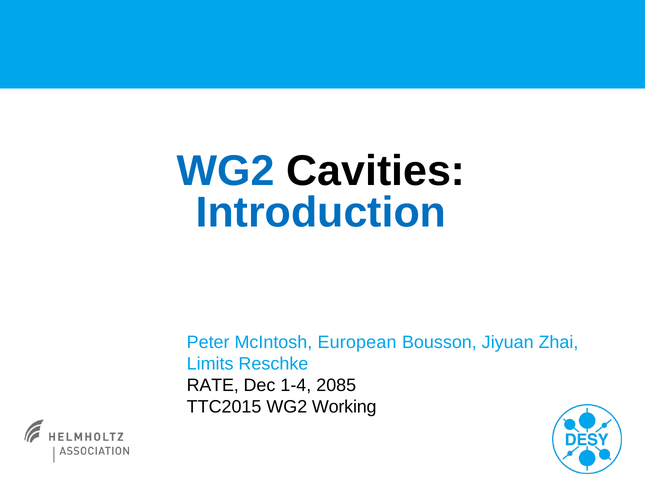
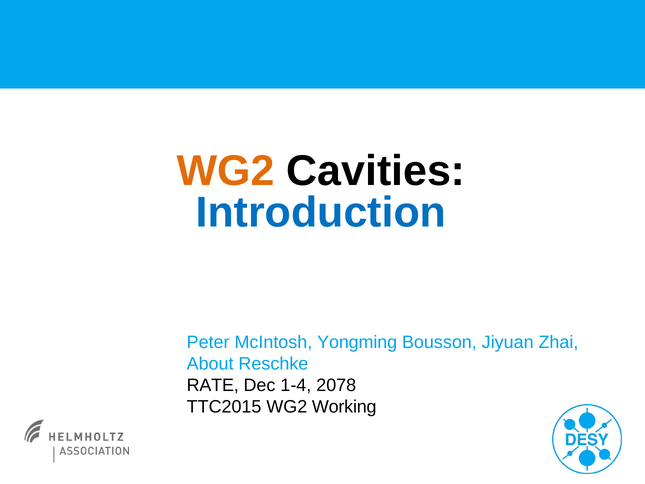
WG2 colour: blue -> orange (225, 171)
European: European -> Yongming (357, 342)
Limits: Limits -> About (210, 364)
2085: 2085 -> 2078 (336, 385)
